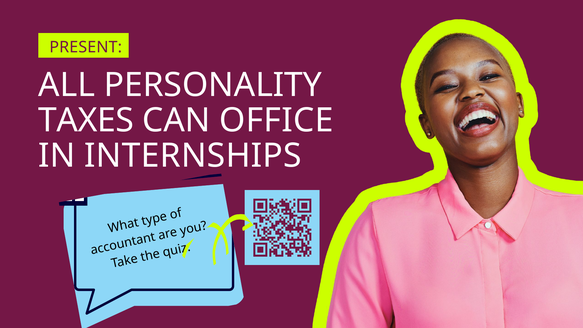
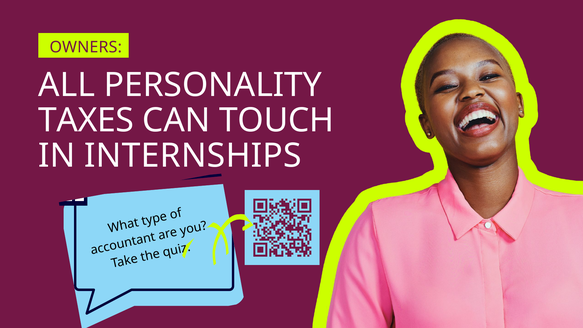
PRESENT: PRESENT -> OWNERS (86, 47)
OFFICE: OFFICE -> TOUCH (277, 120)
